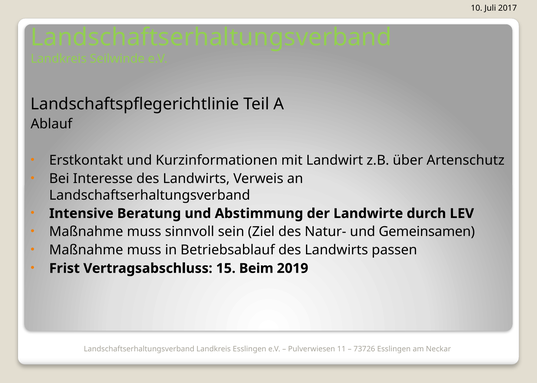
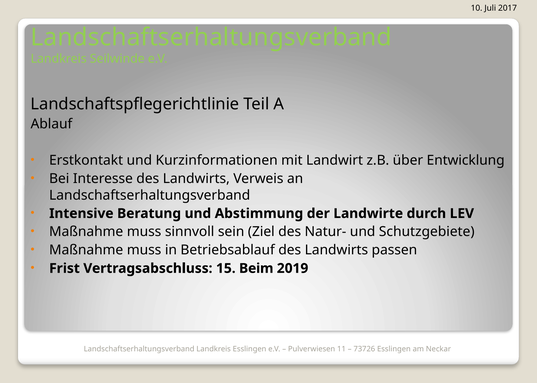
Artenschutz: Artenschutz -> Entwicklung (466, 161)
Gemeinsamen: Gemeinsamen -> Schutzgebiete (427, 232)
